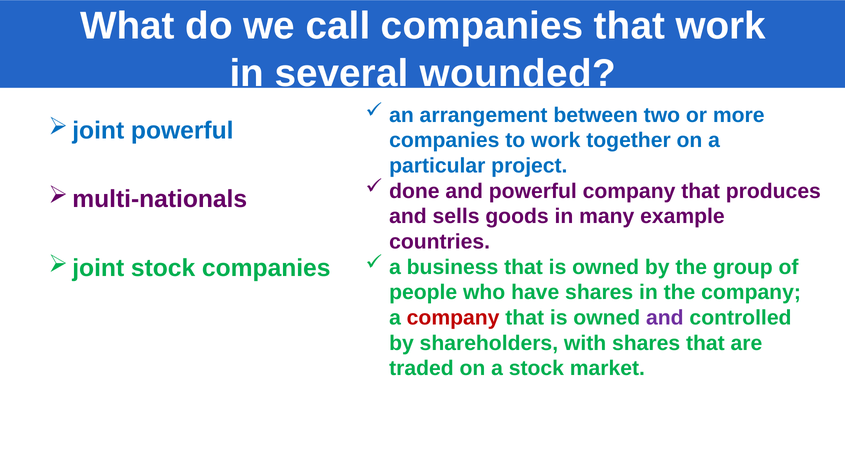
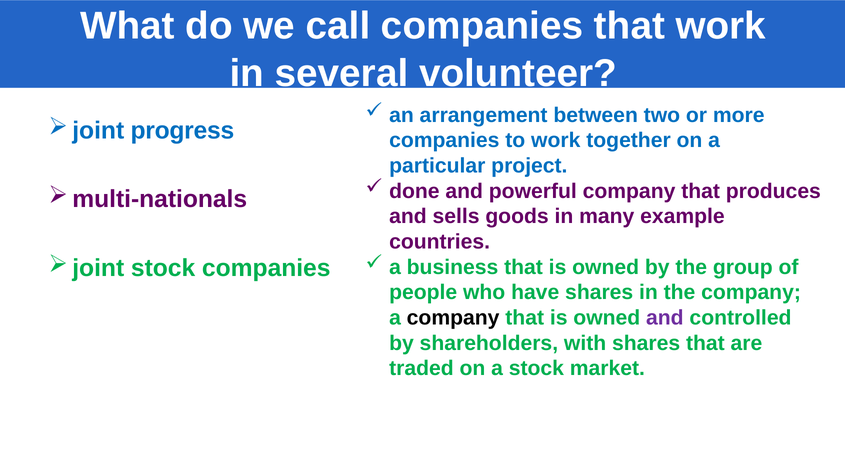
wounded: wounded -> volunteer (518, 74)
powerful: powerful -> progress (182, 131)
company colour: red -> black (453, 318)
